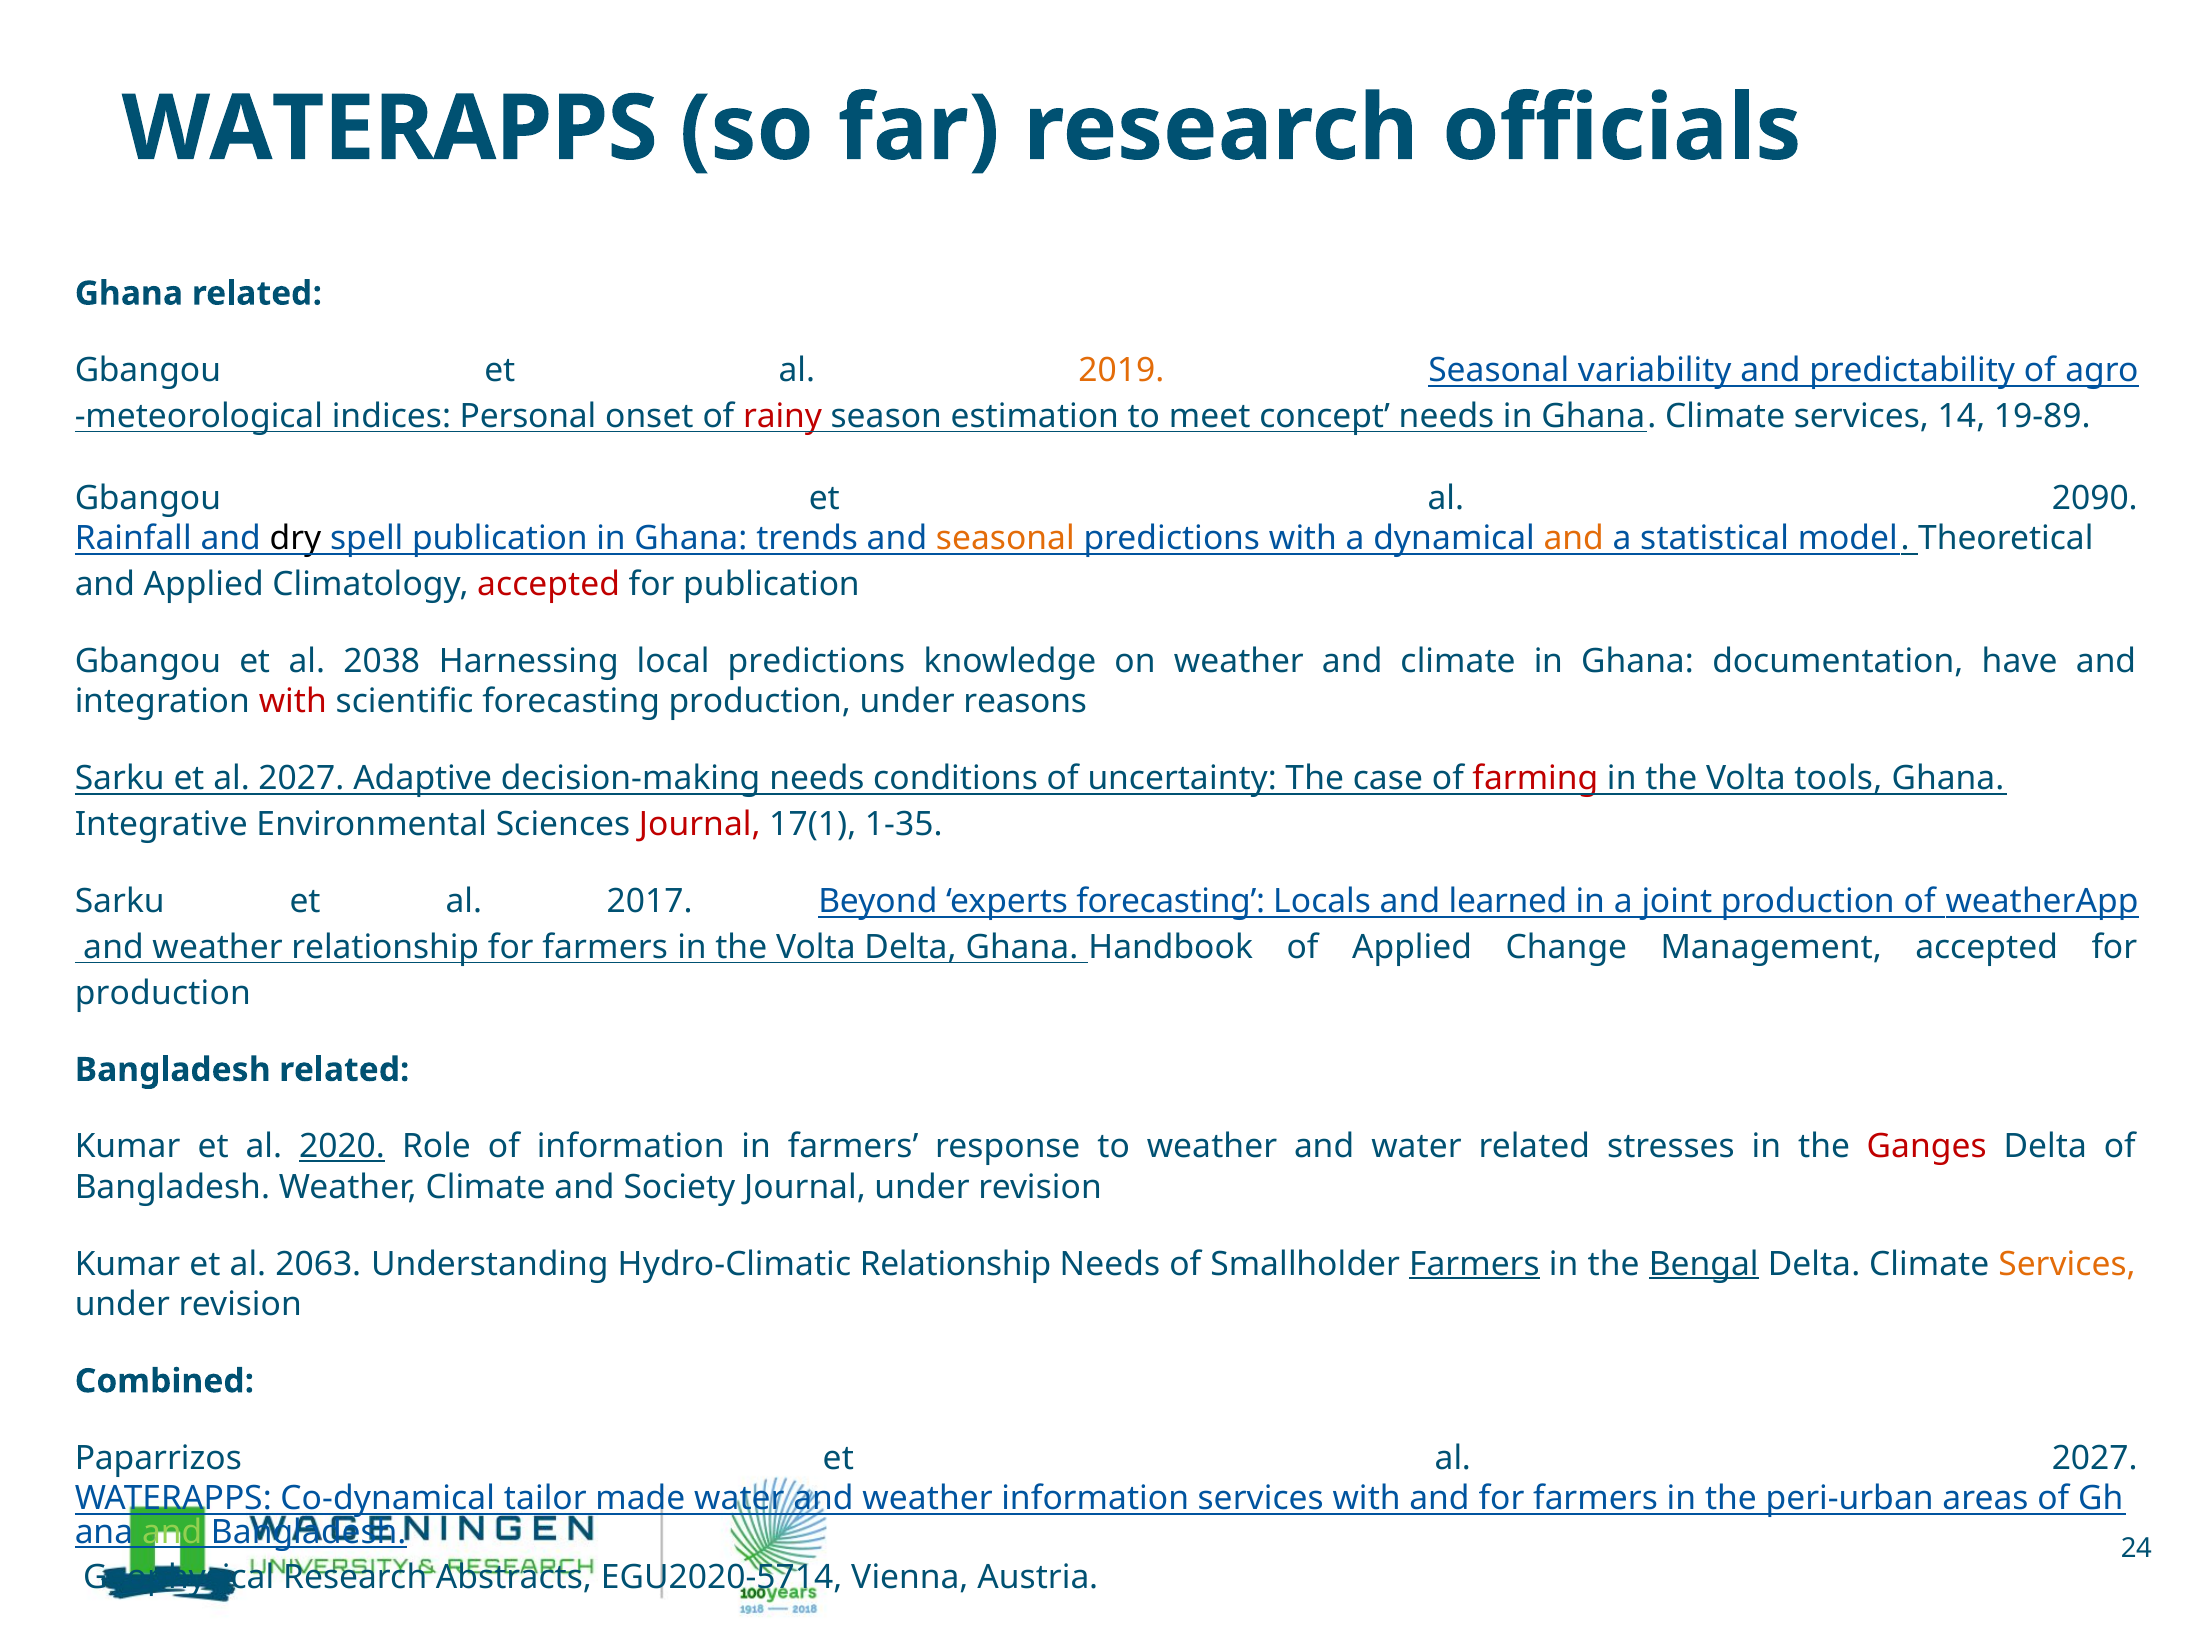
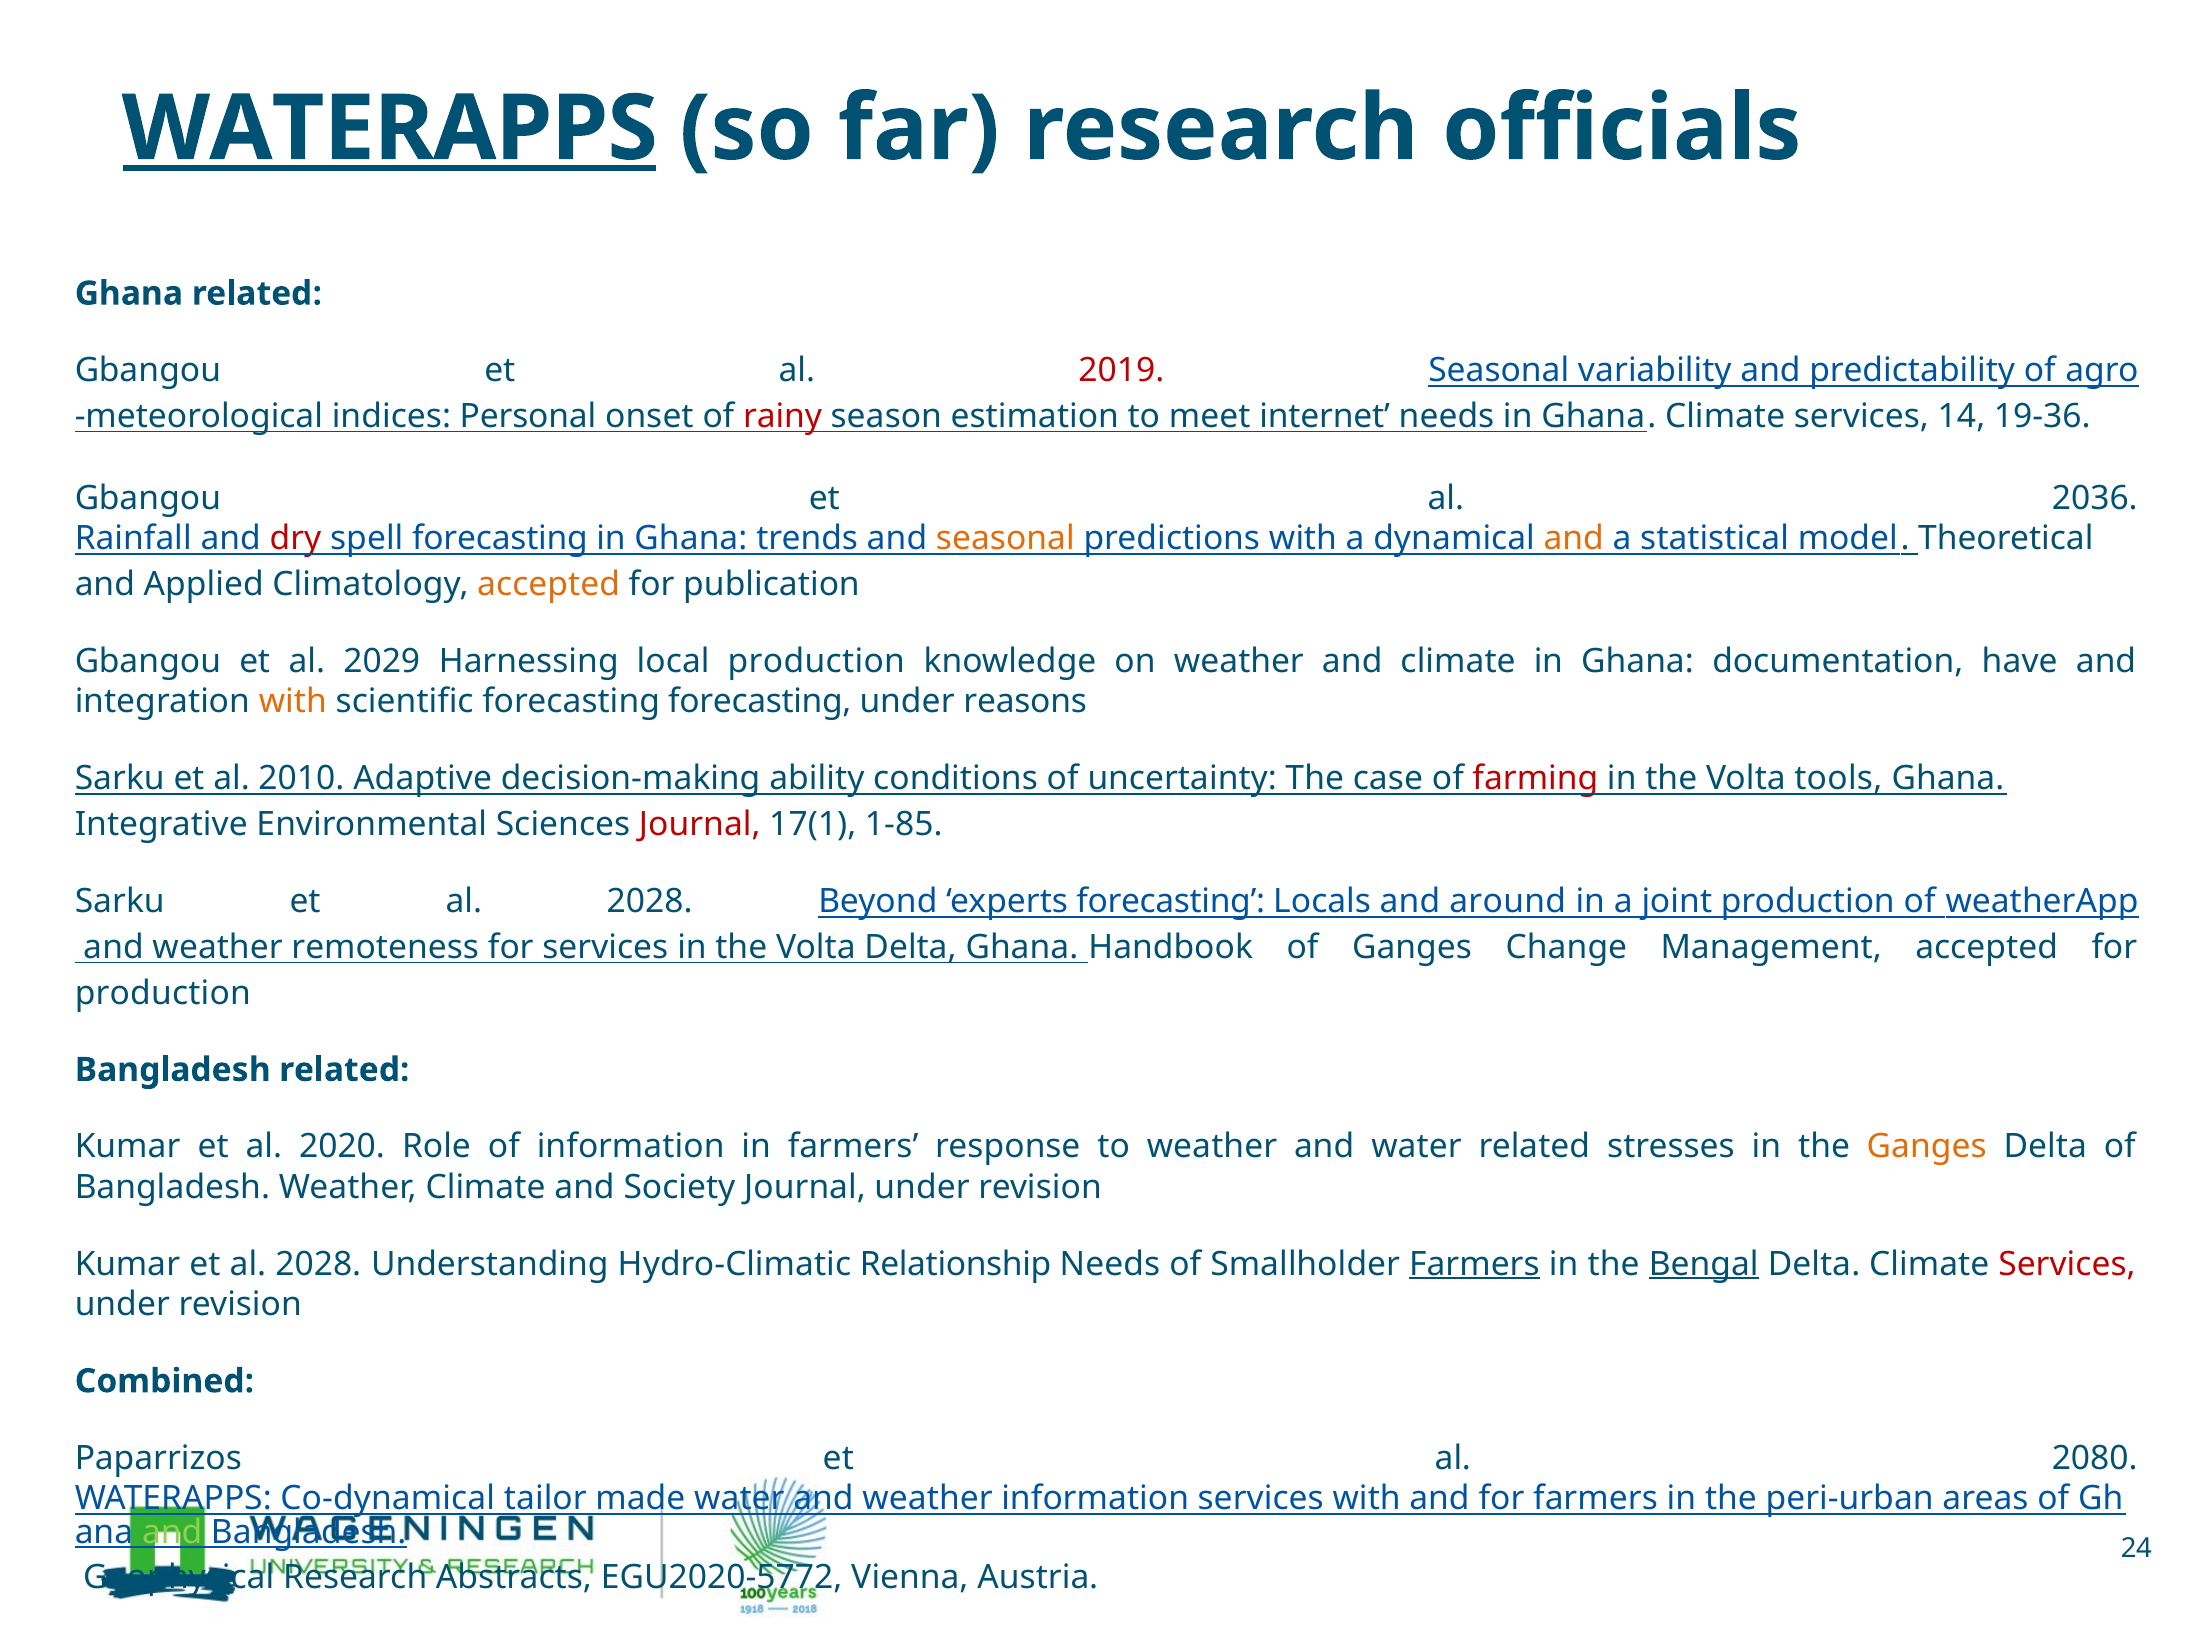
WATERAPPS underline: none -> present (390, 129)
2019 colour: orange -> red (1121, 371)
concept: concept -> internet (1325, 416)
19-89: 19-89 -> 19-36 (2042, 416)
2090: 2090 -> 2036 (2095, 499)
dry colour: black -> red (296, 539)
spell publication: publication -> forecasting (500, 539)
accepted colour: red -> orange (549, 585)
2038: 2038 -> 2029 (382, 662)
local predictions: predictions -> production (816, 662)
with colour: red -> orange (293, 702)
forecasting production: production -> forecasting (760, 702)
Sarku et al 2027: 2027 -> 2010 (301, 779)
decision-making needs: needs -> ability (817, 779)
1-35: 1-35 -> 1-85 (904, 825)
Sarku et al 2017: 2017 -> 2028 (650, 902)
learned: learned -> around (1508, 902)
weather relationship: relationship -> remoteness (385, 947)
farmers: farmers -> services (605, 947)
of Applied: Applied -> Ganges (1412, 947)
2020 underline: present -> none (342, 1147)
Ganges colour: red -> orange (1927, 1147)
Kumar et al 2063: 2063 -> 2028 (318, 1264)
Services colour: orange -> red (2067, 1264)
Paparrizos et al 2027: 2027 -> 2080 (2095, 1459)
EGU2020-5714: EGU2020-5714 -> EGU2020-5772 (722, 1578)
